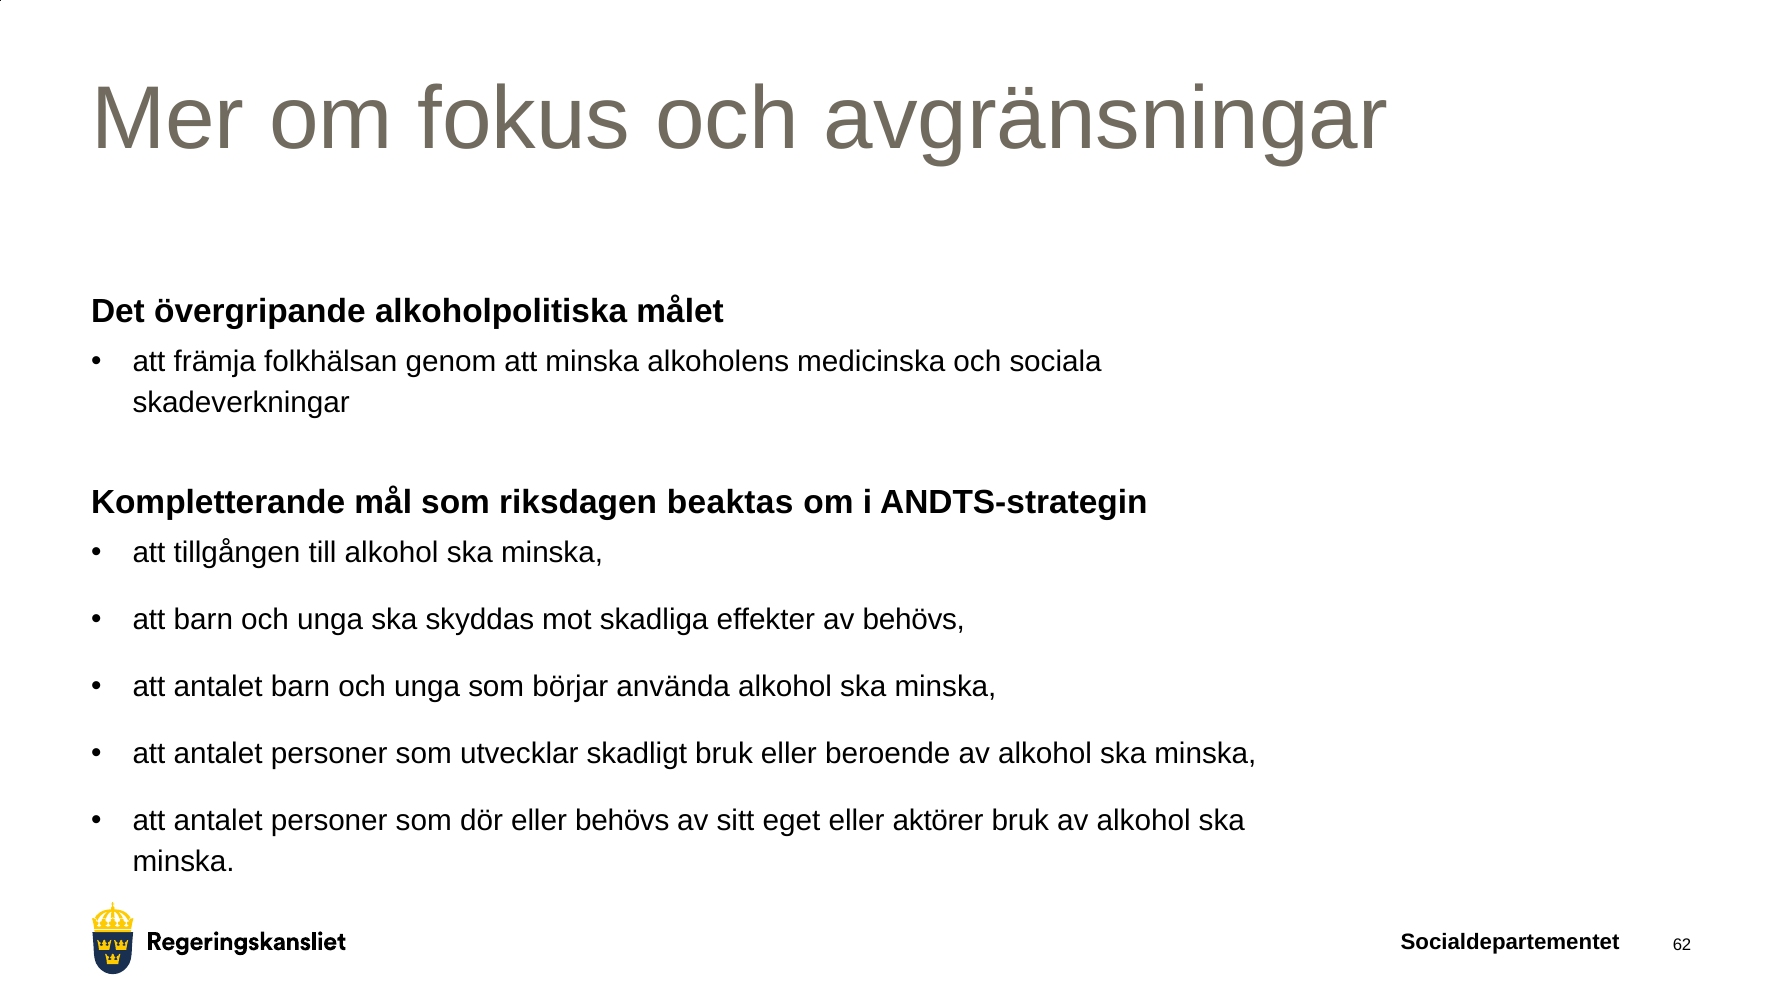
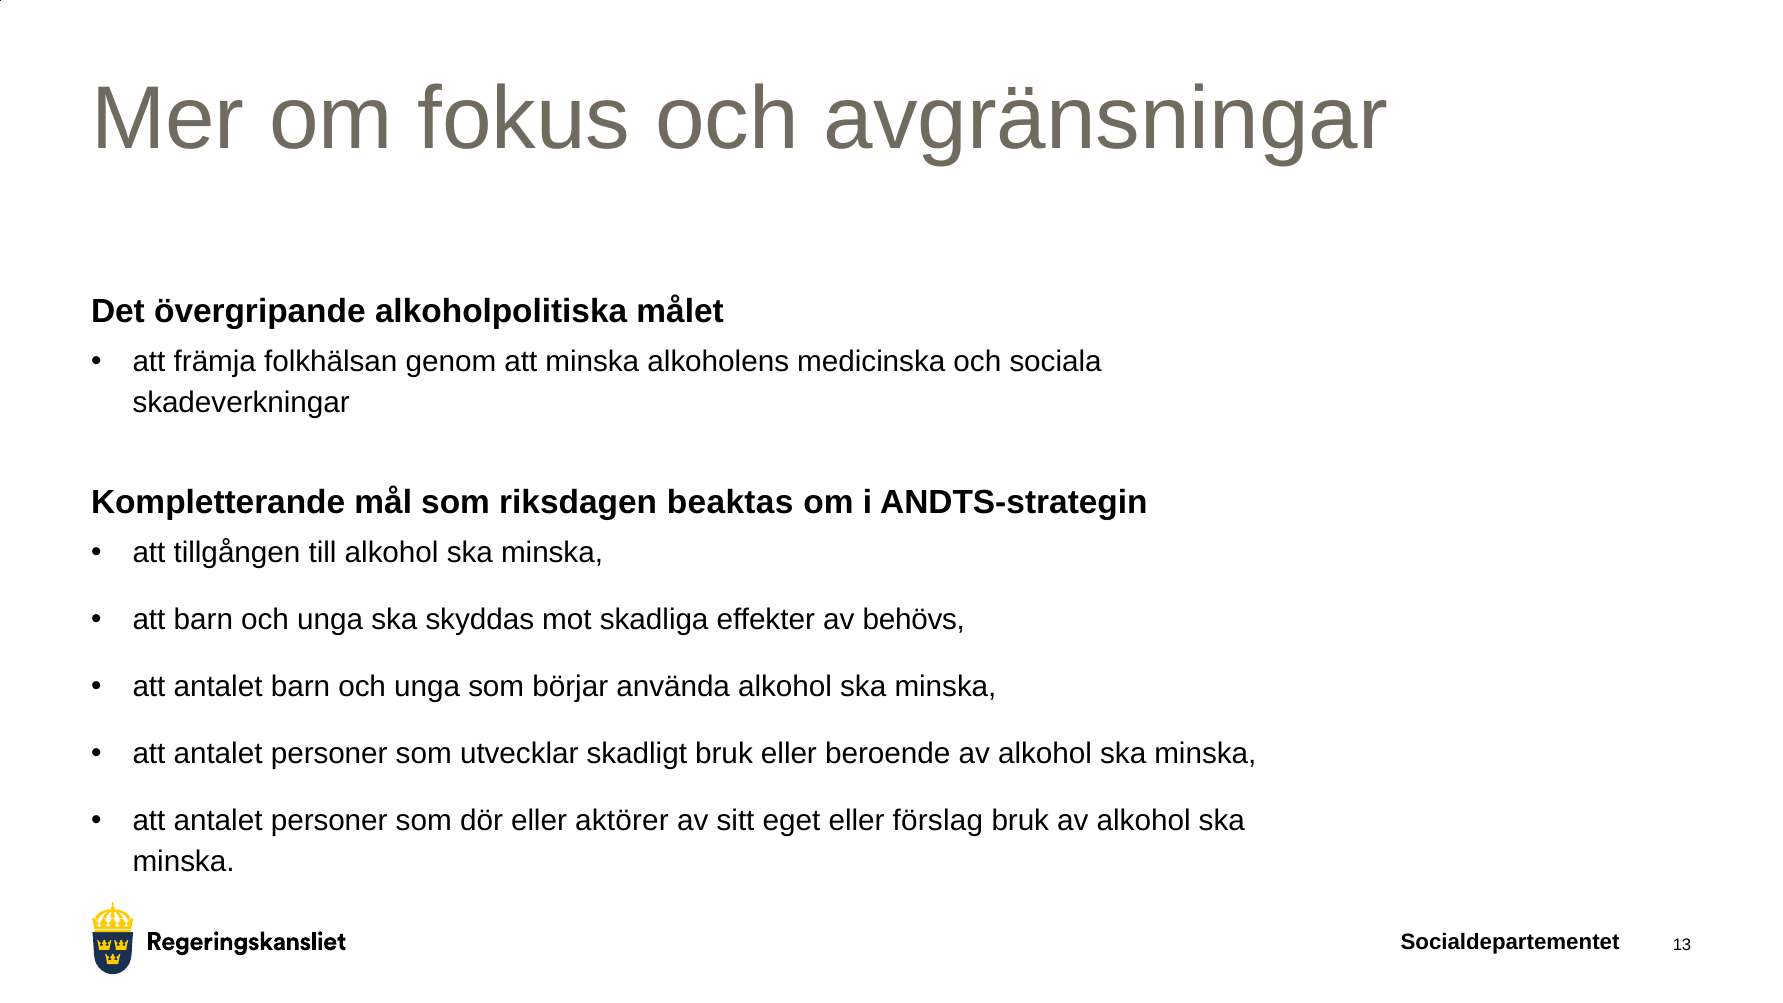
eller behövs: behövs -> aktörer (622, 821)
aktörer: aktörer -> förslag (938, 821)
62: 62 -> 13 (1682, 945)
